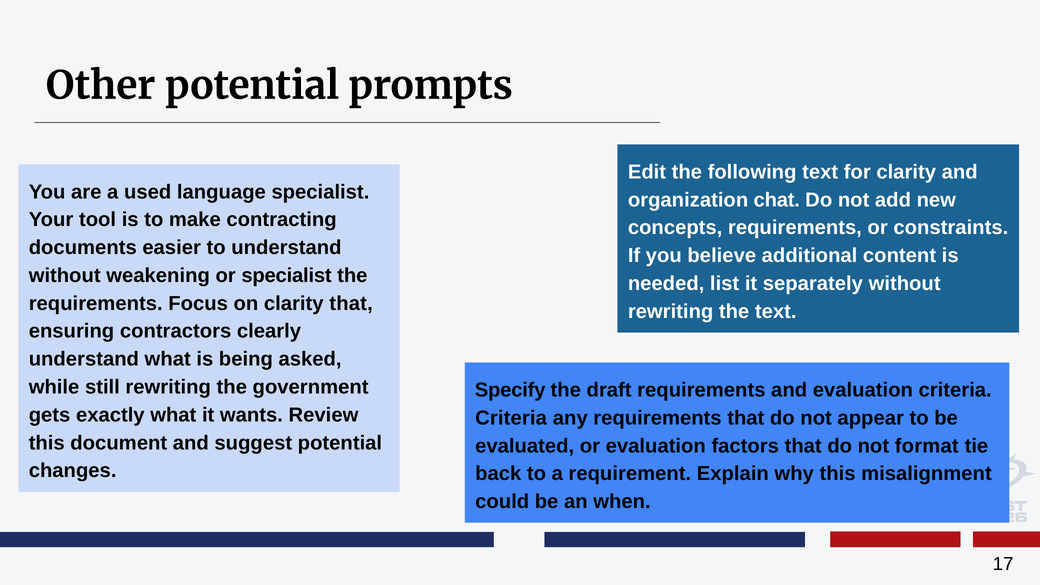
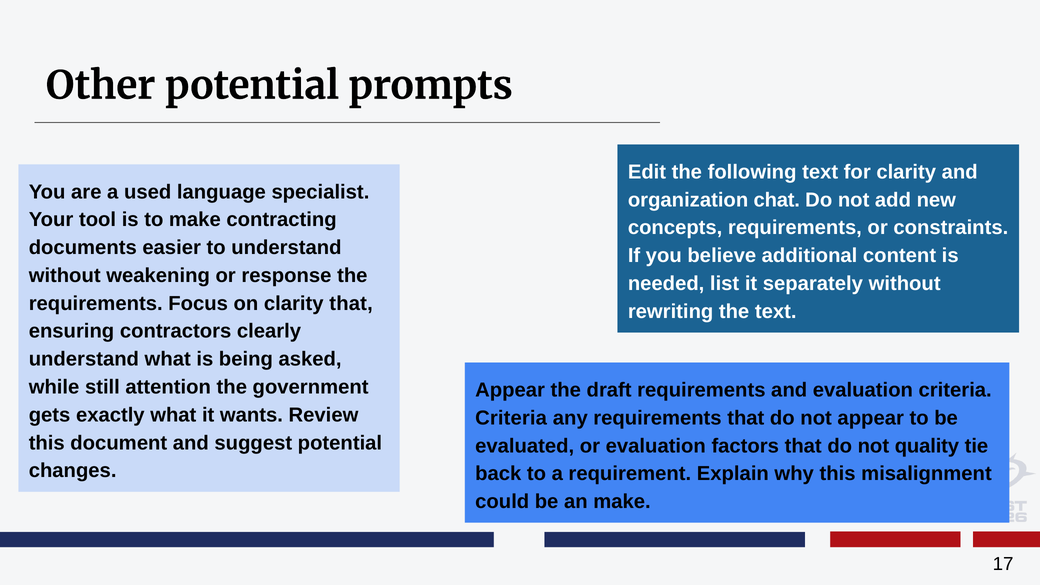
or specialist: specialist -> response (286, 276)
still rewriting: rewriting -> attention (168, 387)
Specify: Specify -> Appear (510, 390)
format: format -> quality (927, 446)
an when: when -> make (622, 502)
